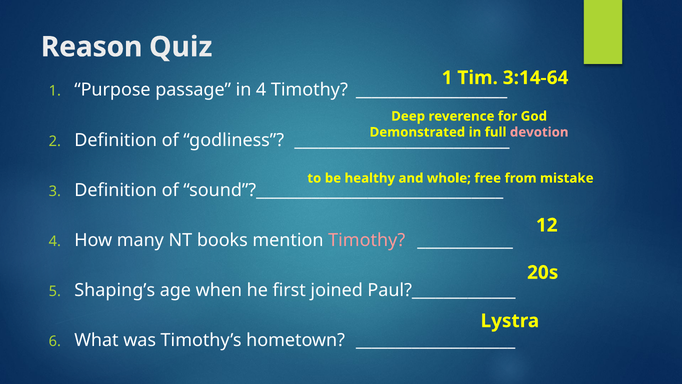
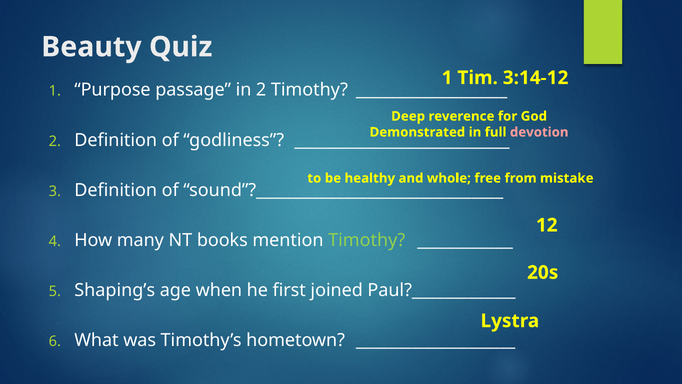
Reason: Reason -> Beauty (91, 47)
3:14-64: 3:14-64 -> 3:14-12 (536, 78)
in 4: 4 -> 2 (261, 90)
Timothy colour: pink -> light green (367, 240)
